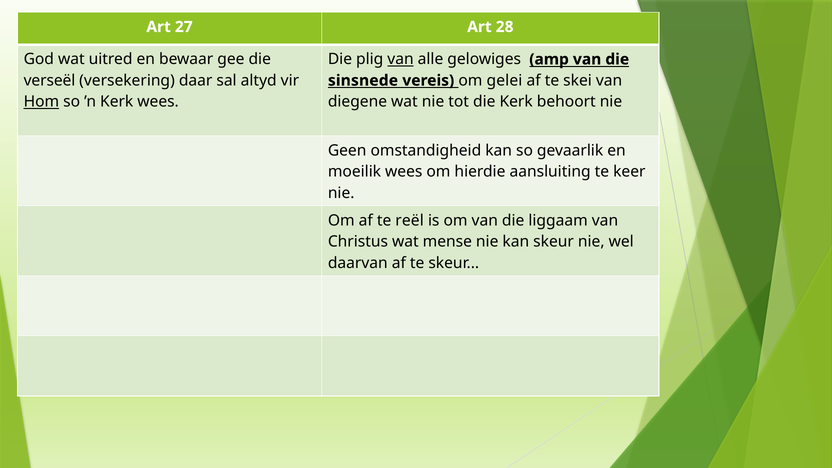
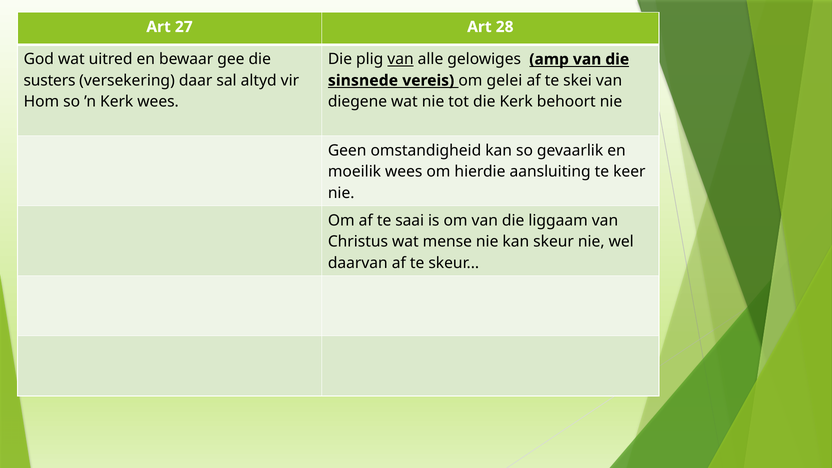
verseël: verseël -> susters (50, 81)
Hom underline: present -> none (41, 102)
reël: reël -> saai (410, 220)
